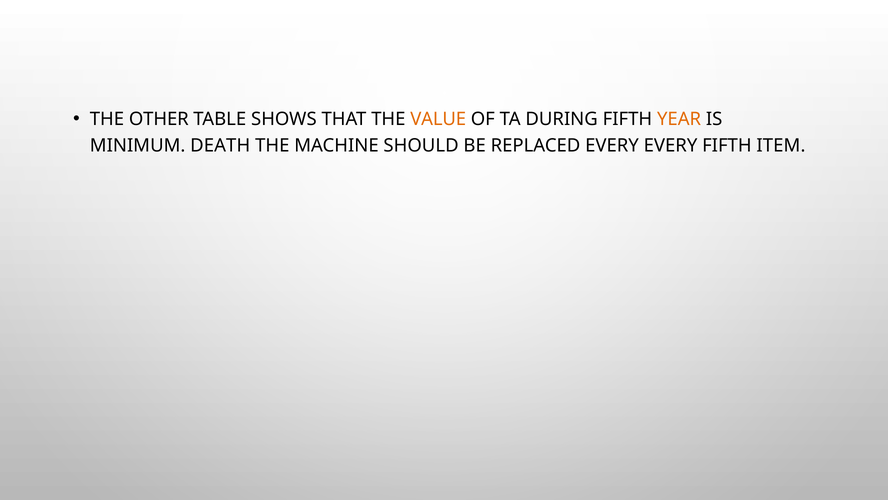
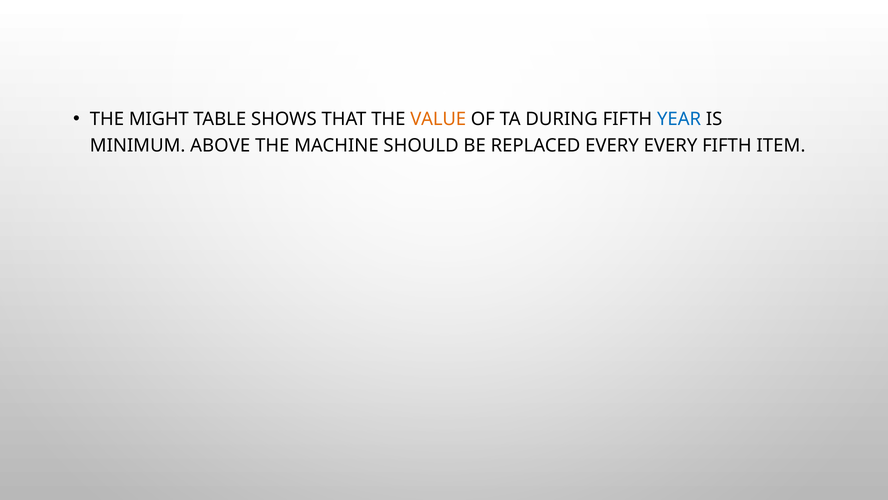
OTHER: OTHER -> MIGHT (159, 119)
YEAR colour: orange -> blue (679, 119)
DEATH: DEATH -> ABOVE (220, 146)
